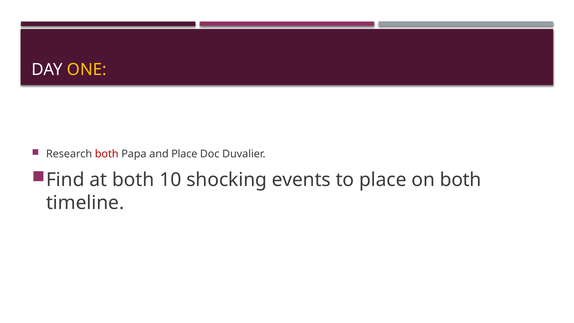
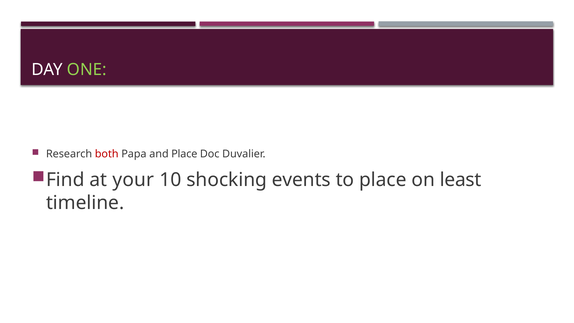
ONE colour: yellow -> light green (87, 70)
at both: both -> your (133, 180)
on both: both -> least (461, 180)
